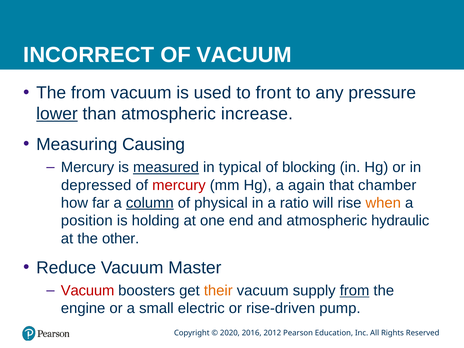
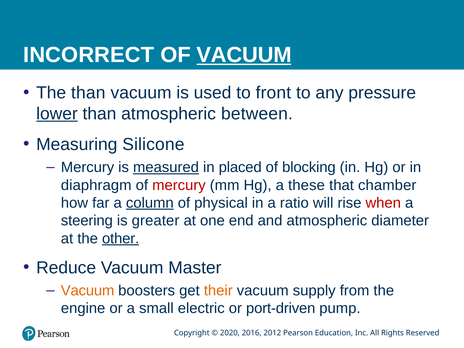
VACUUM underline: none -> present (244, 55)
The from: from -> than (88, 93)
increase: increase -> between (257, 114)
Causing: Causing -> Silicone (153, 144)
typical: typical -> placed (240, 167)
depressed: depressed -> diaphragm (96, 185)
again: again -> these (306, 185)
when colour: orange -> red (383, 203)
position: position -> steering (87, 221)
holding: holding -> greater (156, 221)
hydraulic: hydraulic -> diameter (400, 221)
other underline: none -> present (121, 238)
Vacuum colour: red -> orange (88, 291)
from underline: present -> none (355, 291)
rise-driven: rise-driven -> port-driven (281, 308)
